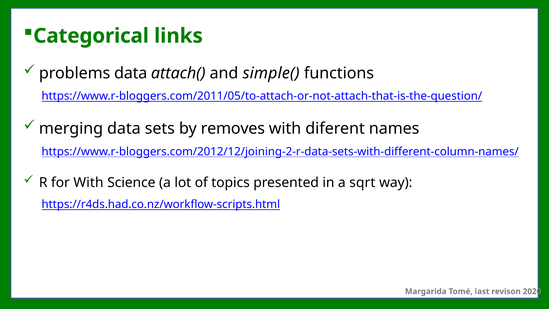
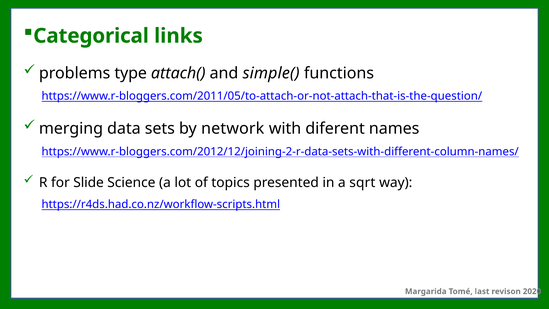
problems data: data -> type (131, 73)
removes: removes -> network (233, 129)
for With: With -> Slide (89, 182)
